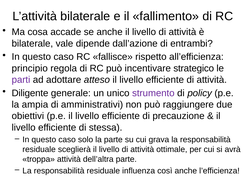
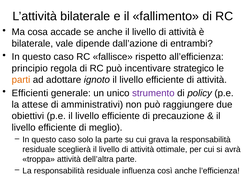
parti colour: purple -> orange (21, 80)
atteso: atteso -> ignoto (97, 80)
Diligente: Diligente -> Efficienti (30, 93)
ampia: ampia -> attese (35, 105)
stessa: stessa -> meglio (106, 128)
